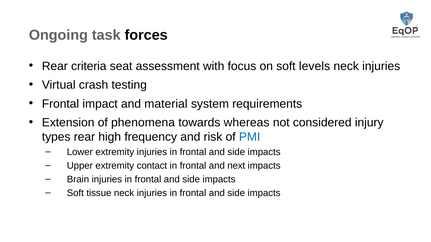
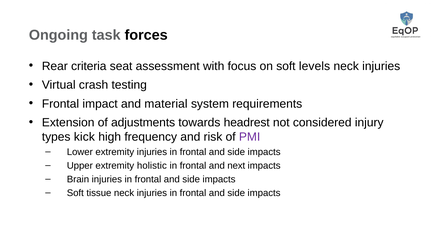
phenomena: phenomena -> adjustments (143, 123)
whereas: whereas -> headrest (247, 123)
types rear: rear -> kick (84, 137)
PMI colour: blue -> purple (250, 137)
contact: contact -> holistic (152, 166)
